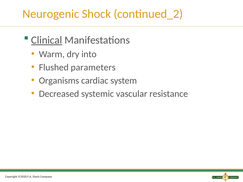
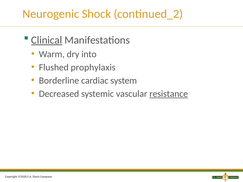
parameters: parameters -> prophylaxis (93, 67)
Organisms: Organisms -> Borderline (59, 81)
resistance underline: none -> present (169, 94)
